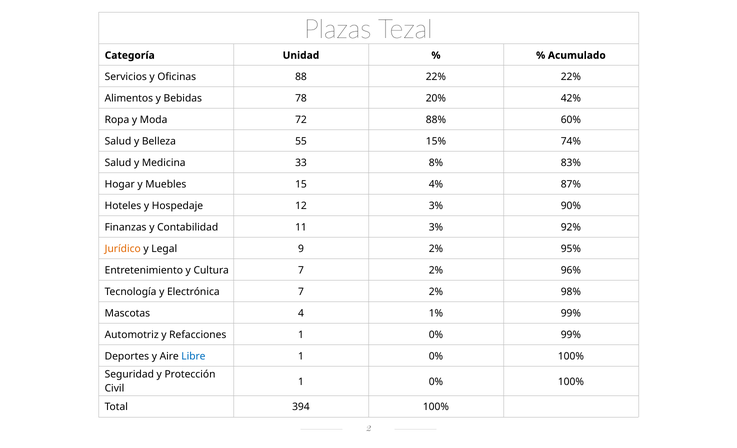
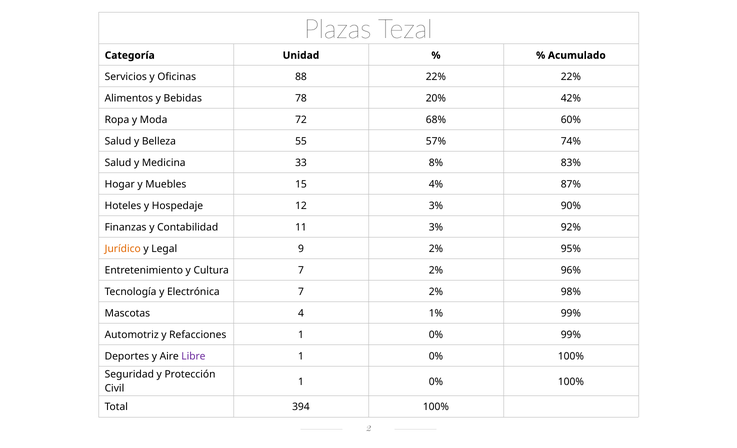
88%: 88% -> 68% (436, 120)
15%: 15% -> 57% (436, 141)
Libre colour: blue -> purple (193, 356)
